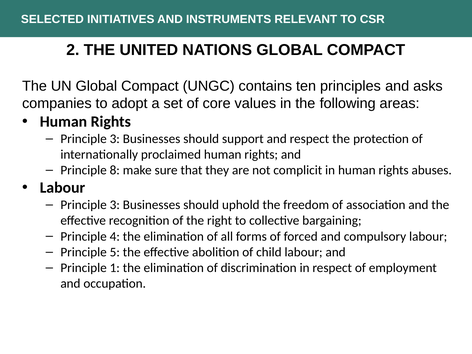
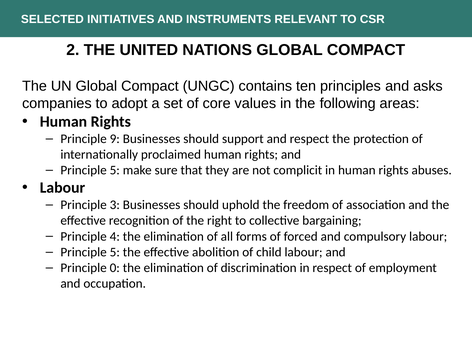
3: 3 -> 9 (115, 139)
8: 8 -> 5 (115, 170)
1: 1 -> 0 (115, 268)
